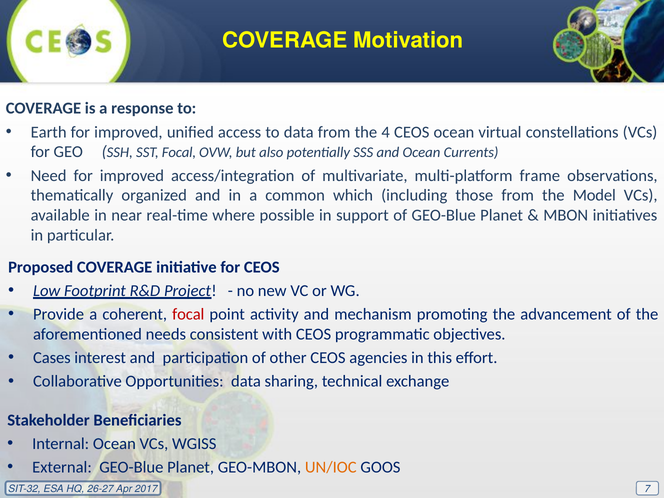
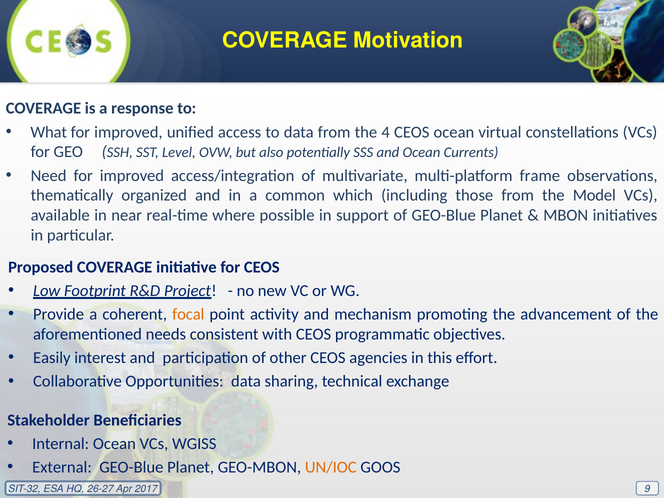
Earth: Earth -> What (49, 132)
SST Focal: Focal -> Level (179, 153)
focal colour: red -> orange (188, 314)
Cases: Cases -> Easily (52, 358)
7: 7 -> 9 (647, 489)
